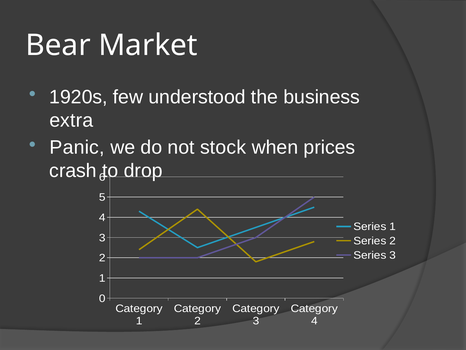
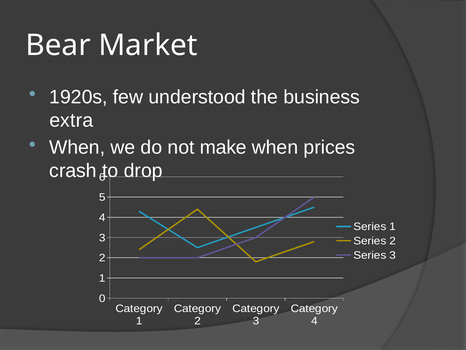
Panic: Panic -> When (77, 147)
stock: stock -> make (223, 147)
